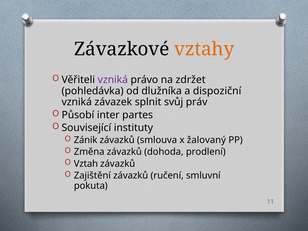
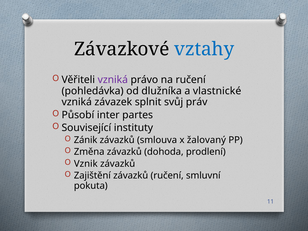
vztahy colour: orange -> blue (204, 49)
na zdržet: zdržet -> ručení (191, 80)
dispoziční: dispoziční -> vlastnické (217, 91)
Vztah: Vztah -> Vznik (86, 164)
